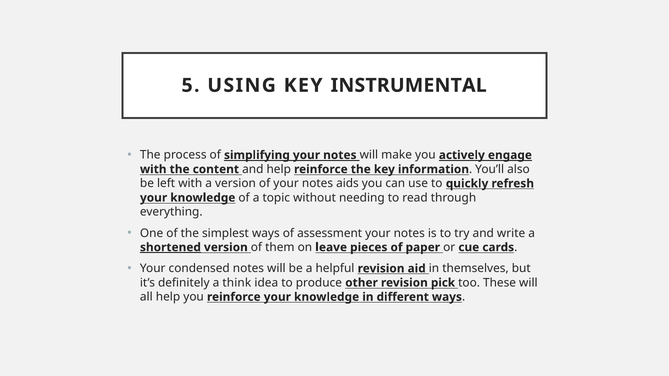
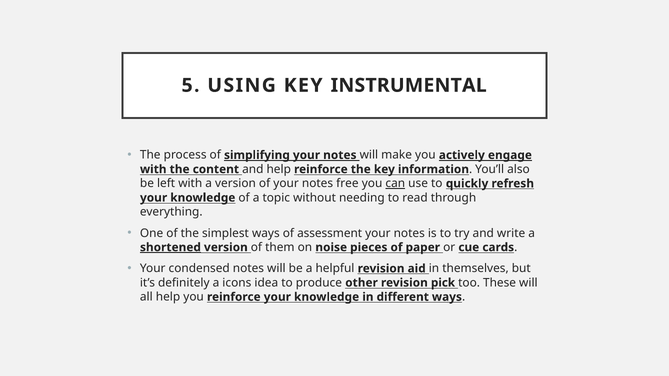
aids: aids -> free (347, 184)
can underline: none -> present (395, 184)
leave: leave -> noise (331, 248)
think: think -> icons (237, 283)
